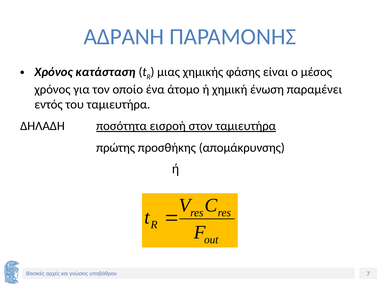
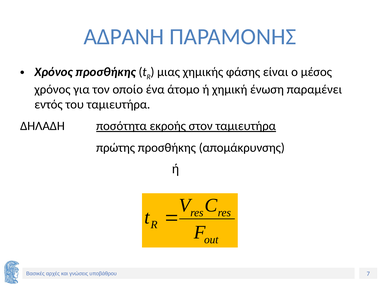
Χρόνος κατάσταση: κατάσταση -> προσθήκης (106, 72)
εισροή: εισροή -> εκροής (168, 126)
